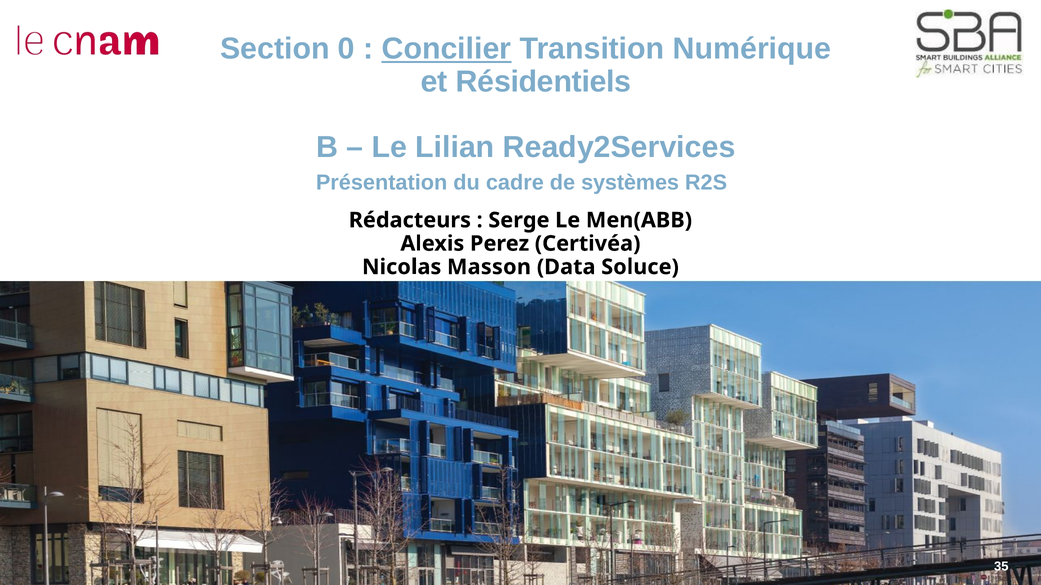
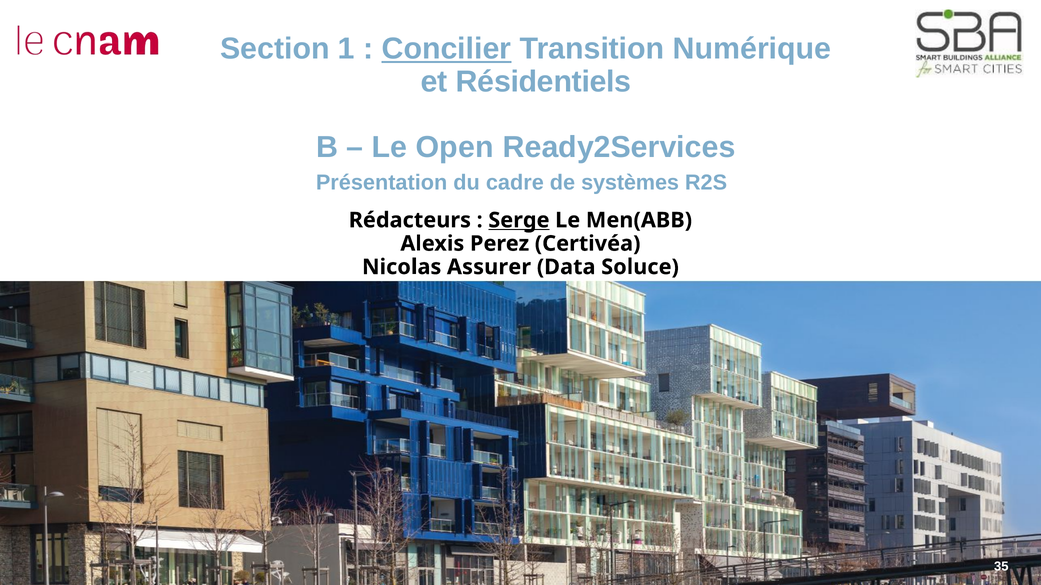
0: 0 -> 1 (346, 49)
Lilian: Lilian -> Open (455, 147)
Serge underline: none -> present (519, 220)
Masson: Masson -> Assurer (489, 267)
